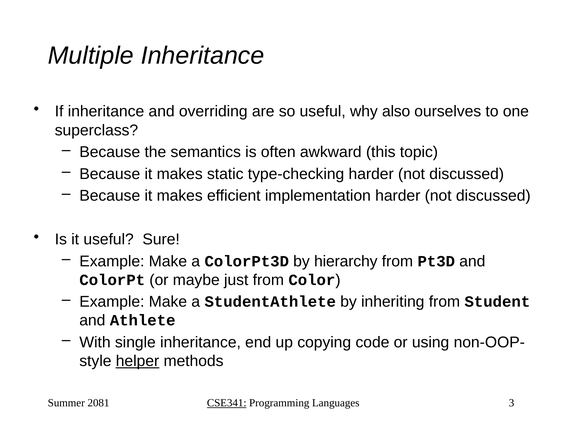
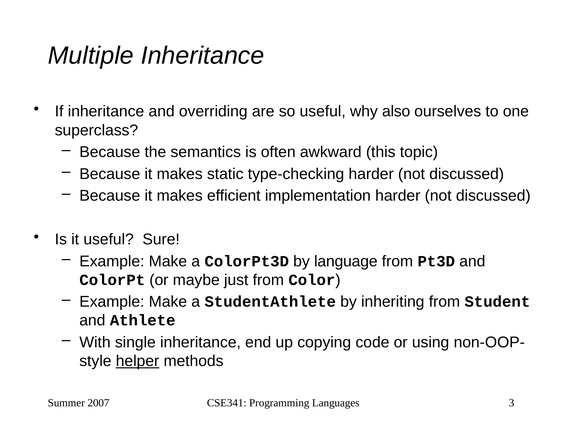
hierarchy: hierarchy -> language (346, 262)
2081: 2081 -> 2007 (98, 404)
CSE341 underline: present -> none (227, 404)
